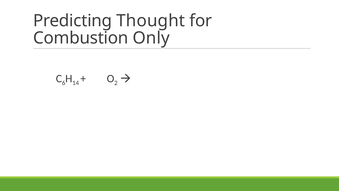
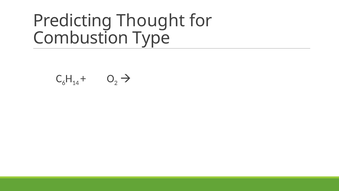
Only: Only -> Type (151, 38)
